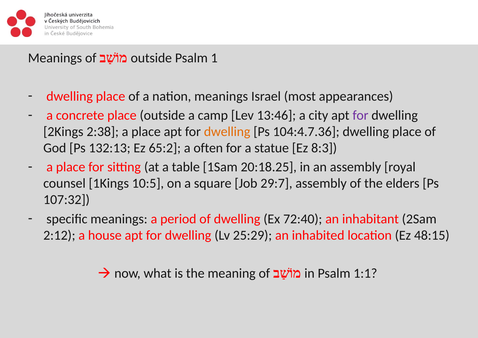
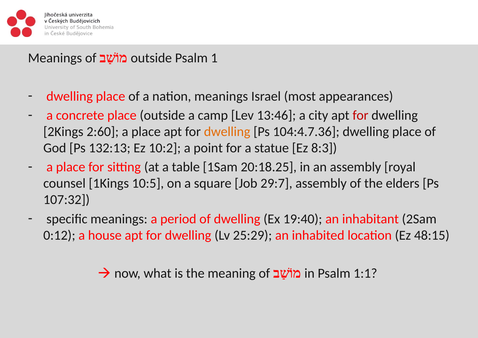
for colour: purple -> red (360, 115)
2:38: 2:38 -> 2:60 (103, 132)
65:2: 65:2 -> 10:2 (165, 148)
often: often -> point (208, 148)
72:40: 72:40 -> 19:40 (303, 219)
2:12: 2:12 -> 0:12 (59, 235)
